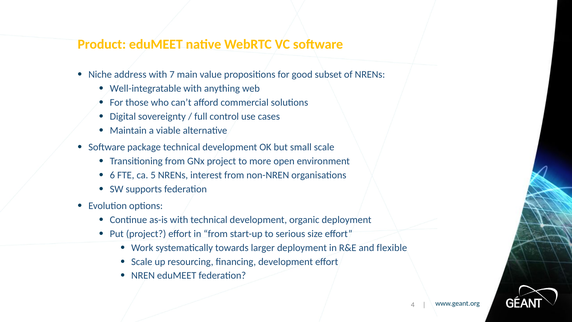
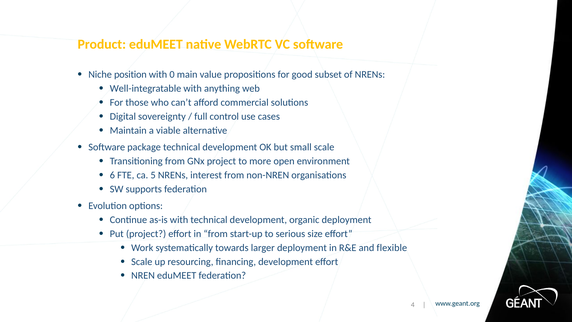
address: address -> position (130, 75)
7: 7 -> 0 (172, 75)
